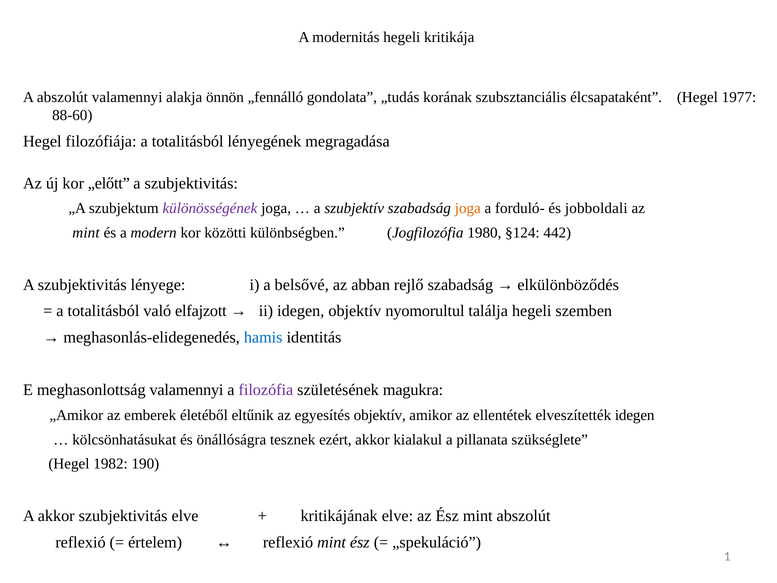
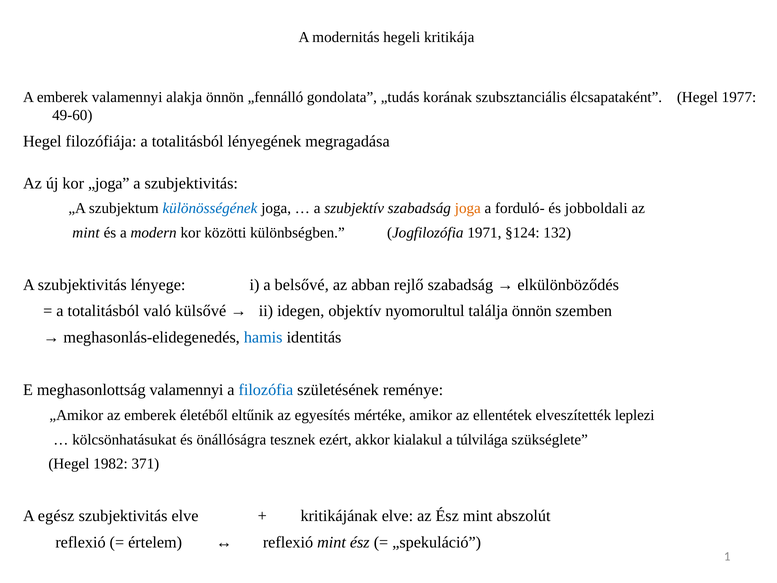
A abszolút: abszolút -> emberek (63, 97)
88-60: 88-60 -> 49-60 (72, 115)
„előtt: „előtt -> „joga (109, 183)
különösségének colour: purple -> blue (210, 208)
1980: 1980 -> 1971 (484, 232)
442: 442 -> 132 (557, 232)
elfajzott: elfajzott -> külsővé (201, 311)
találja hegeli: hegeli -> önnön (532, 311)
filozófia colour: purple -> blue (266, 390)
magukra: magukra -> reménye (413, 390)
egyesítés objektív: objektív -> mértéke (380, 415)
elveszítették idegen: idegen -> leplezi (635, 415)
pillanata: pillanata -> túlvilága (482, 439)
190: 190 -> 371 (145, 464)
A akkor: akkor -> egész (56, 516)
